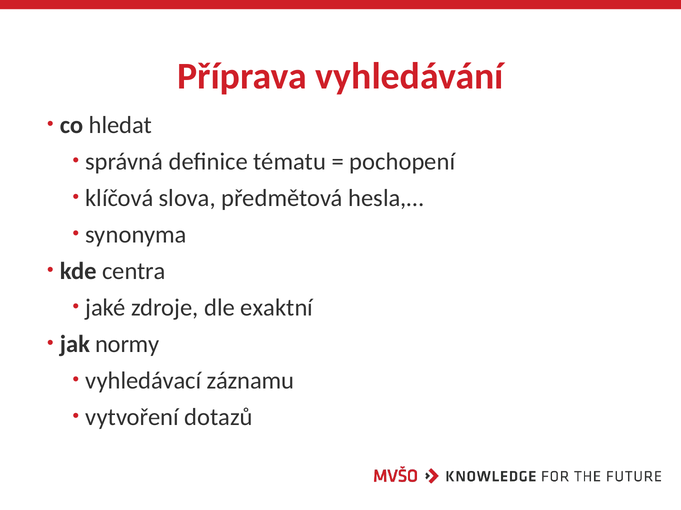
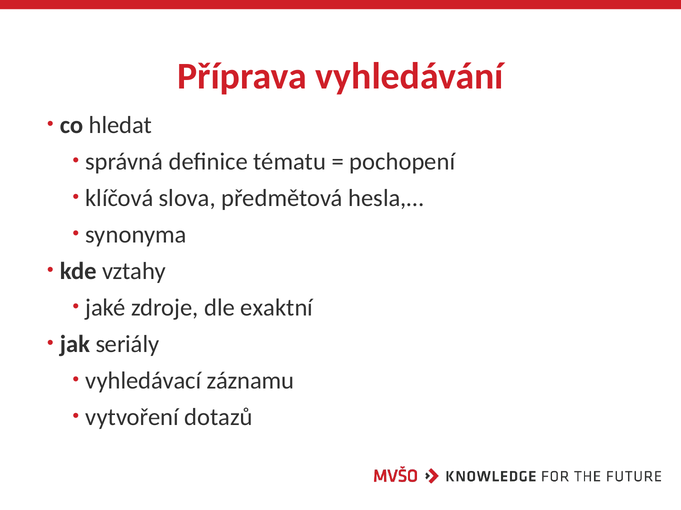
centra: centra -> vztahy (134, 271)
normy: normy -> seriály (127, 345)
